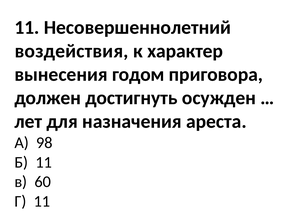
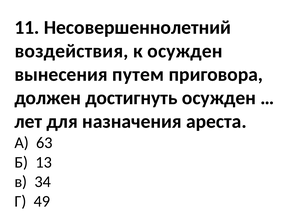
к характер: характер -> осужден (185, 51)
годом: годом -> путем (138, 74)
98: 98 -> 63 (44, 143)
Б 11: 11 -> 13 (44, 162)
60: 60 -> 34 (43, 182)
Г 11: 11 -> 49 (42, 201)
